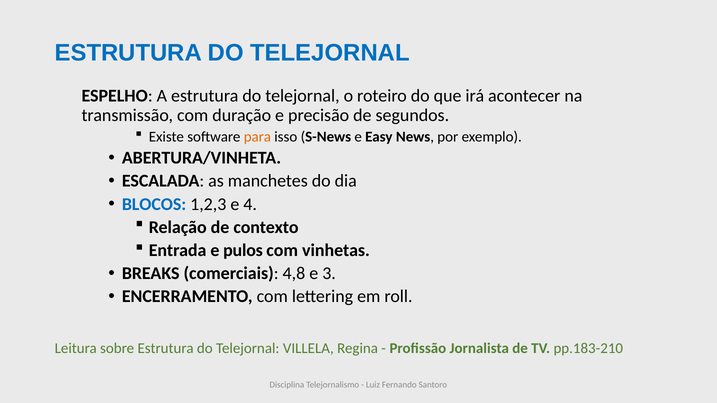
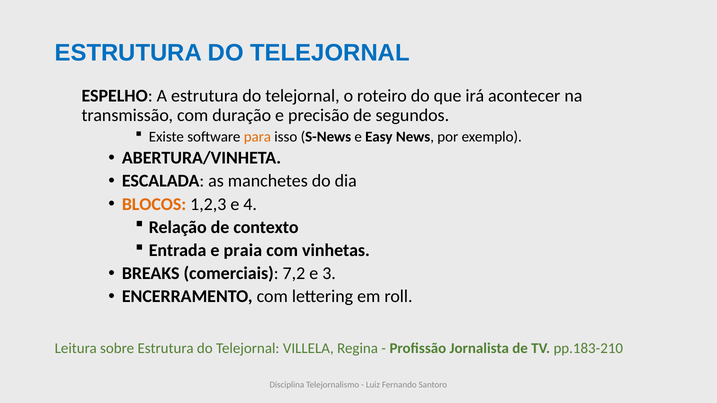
BLOCOS colour: blue -> orange (154, 204)
pulos: pulos -> praia (243, 250)
4,8: 4,8 -> 7,2 (294, 274)
